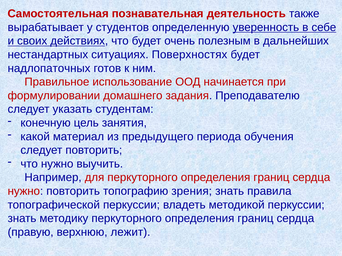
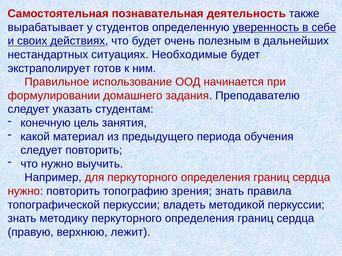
Поверхностях: Поверхностях -> Необходимые (190, 55)
надлопаточных: надлопаточных -> экстраполирует (49, 68)
